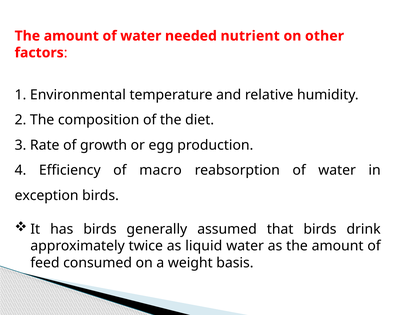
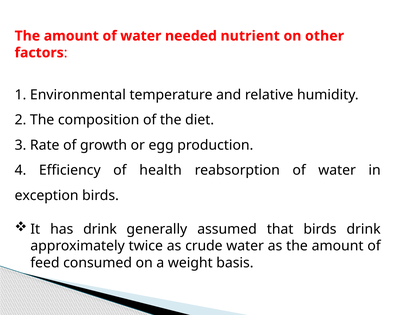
macro: macro -> health (161, 170)
has birds: birds -> drink (100, 229)
liquid: liquid -> crude (204, 246)
